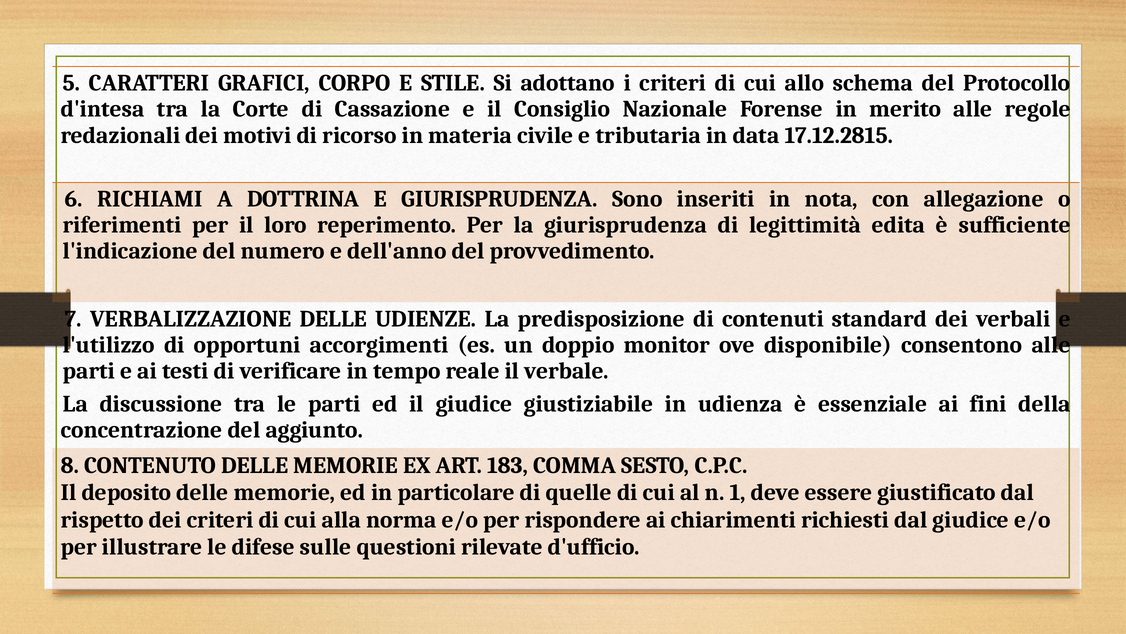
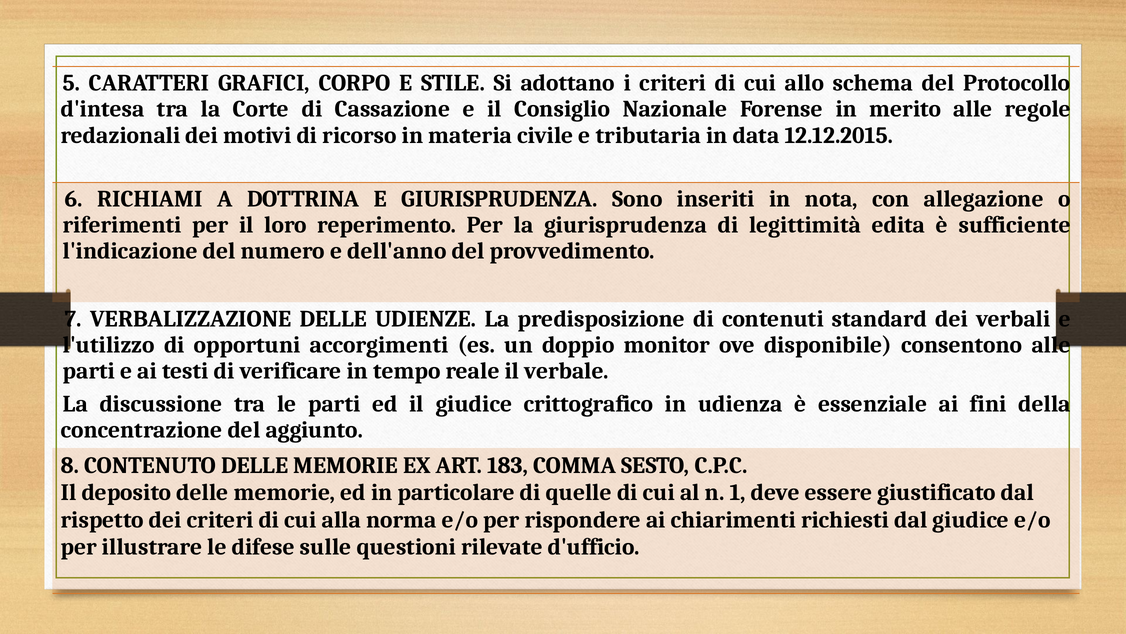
17.12.2815: 17.12.2815 -> 12.12.2015 (839, 135)
giustiziabile: giustiziabile -> crittografico (589, 404)
